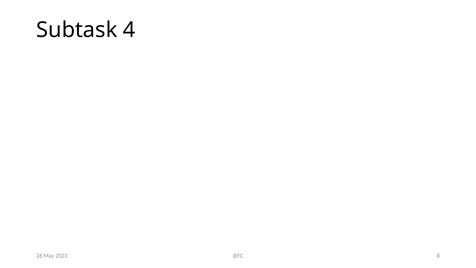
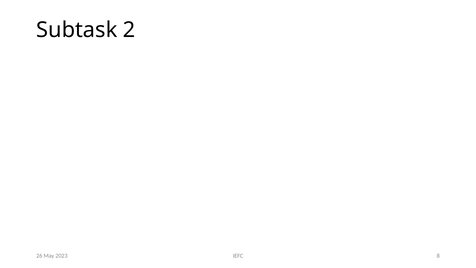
4: 4 -> 2 (129, 30)
